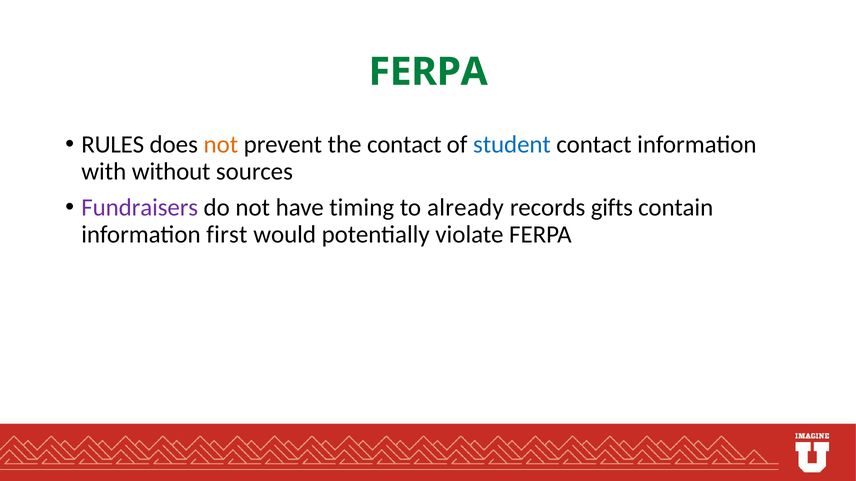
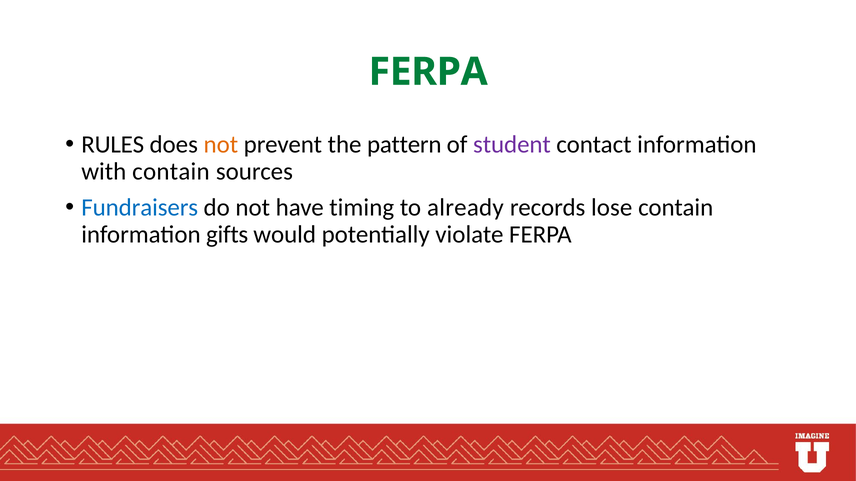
the contact: contact -> pattern (404, 145)
student colour: blue -> purple (512, 145)
with without: without -> contain (171, 172)
Fundraisers colour: purple -> blue (140, 208)
gifts: gifts -> lose (612, 208)
first: first -> gifts (227, 235)
